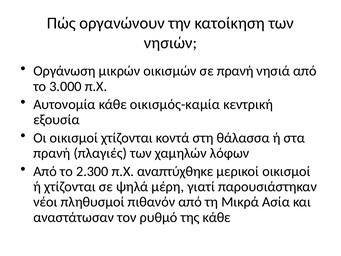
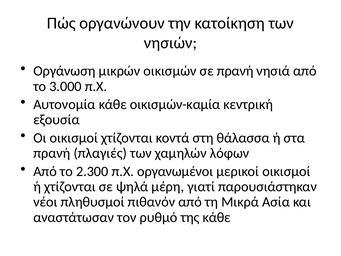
οικισμός-καμία: οικισμός-καμία -> οικισμών-καμία (175, 104)
αναπτύχθηκε: αναπτύχθηκε -> οργανωμένοι (175, 171)
